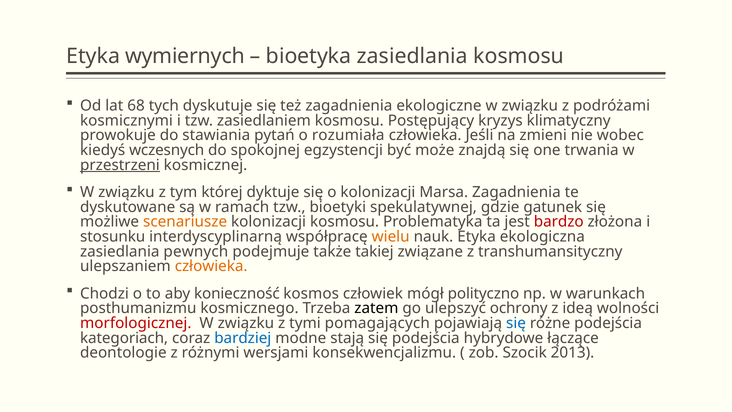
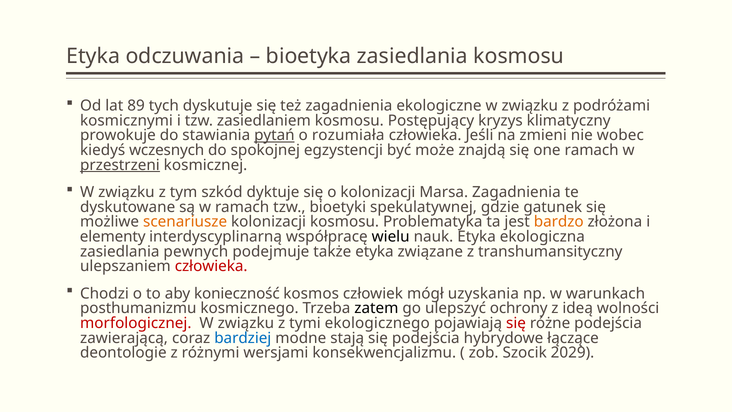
wymiernych: wymiernych -> odczuwania (185, 56)
68: 68 -> 89 (136, 106)
pytań underline: none -> present (274, 135)
one trwania: trwania -> ramach (592, 150)
której: której -> szkód (222, 192)
bardzo colour: red -> orange (559, 222)
stosunku: stosunku -> elementy (113, 237)
wielu colour: orange -> black (391, 237)
także takiej: takiej -> etyka (374, 251)
człowieka colour: orange -> red (211, 266)
polityczno: polityczno -> uzyskania (483, 293)
pomagających: pomagających -> ekologicznego (377, 323)
się colour: blue -> red (516, 323)
kategoriach: kategoriach -> zawierającą (124, 338)
2013: 2013 -> 2029 (573, 353)
